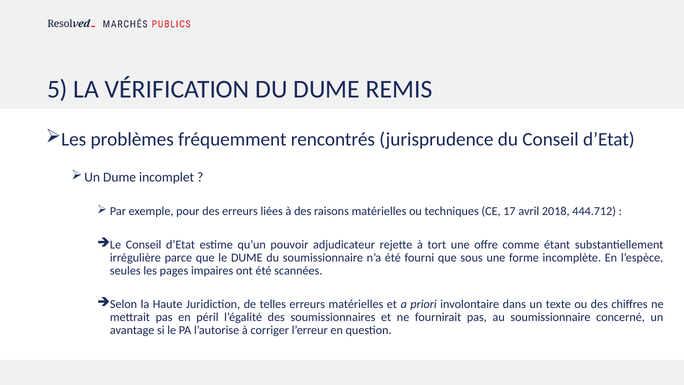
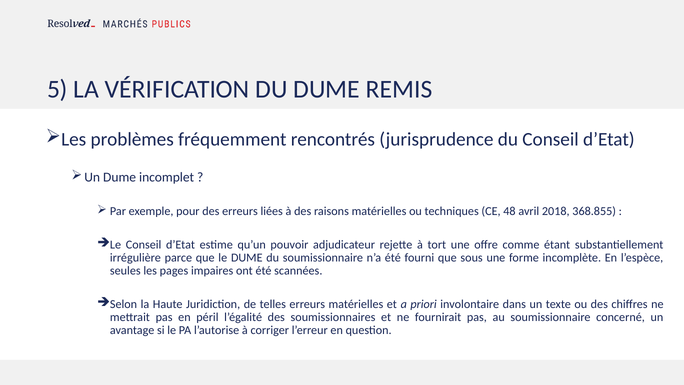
17: 17 -> 48 (509, 211)
444.712: 444.712 -> 368.855 (594, 211)
